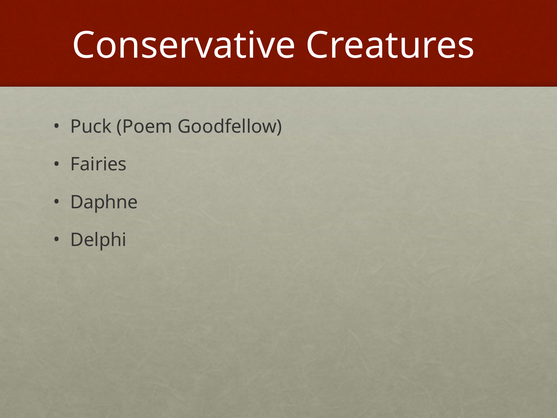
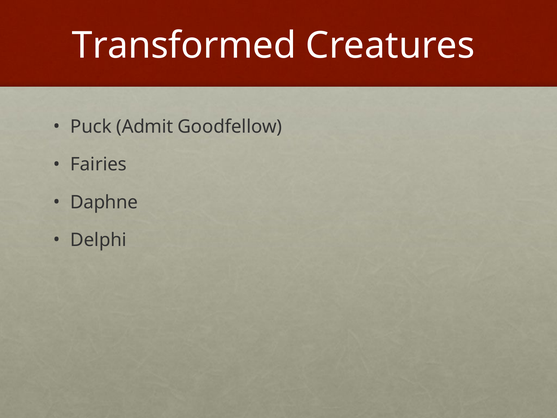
Conservative: Conservative -> Transformed (184, 45)
Poem: Poem -> Admit (145, 127)
